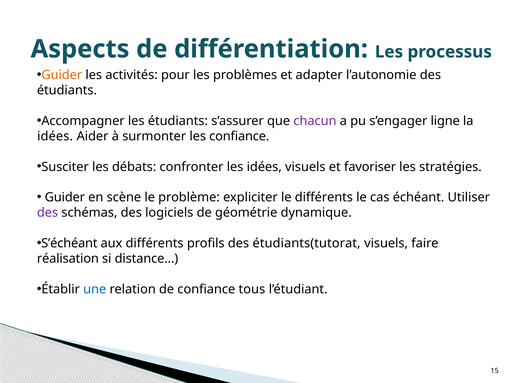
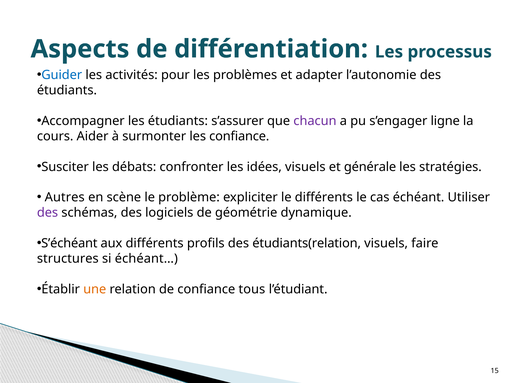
Guider colour: orange -> blue (62, 75)
idées: idées -> cours (55, 136)
favoriser: favoriser -> générale (370, 167)
Guider: Guider -> Autres (65, 198)
étudiants(tutorat: étudiants(tutorat -> étudiants(relation (307, 244)
réalisation: réalisation -> structures (68, 259)
distance…: distance… -> échéant… (146, 259)
une colour: blue -> orange (95, 290)
